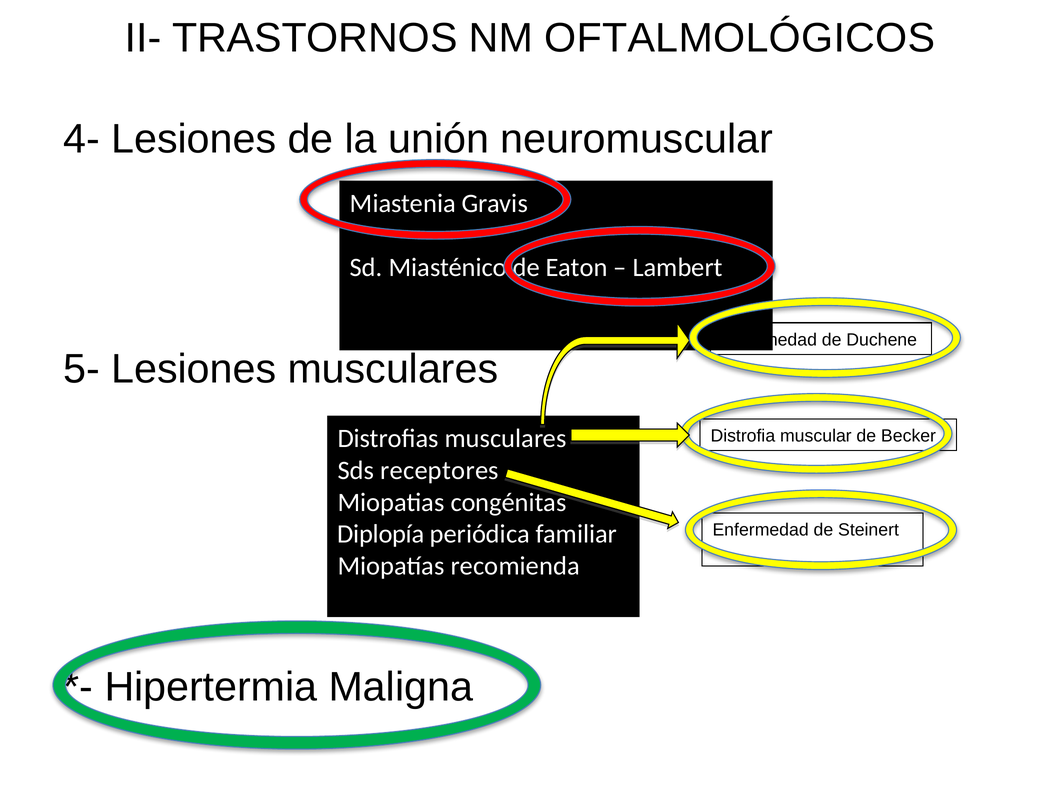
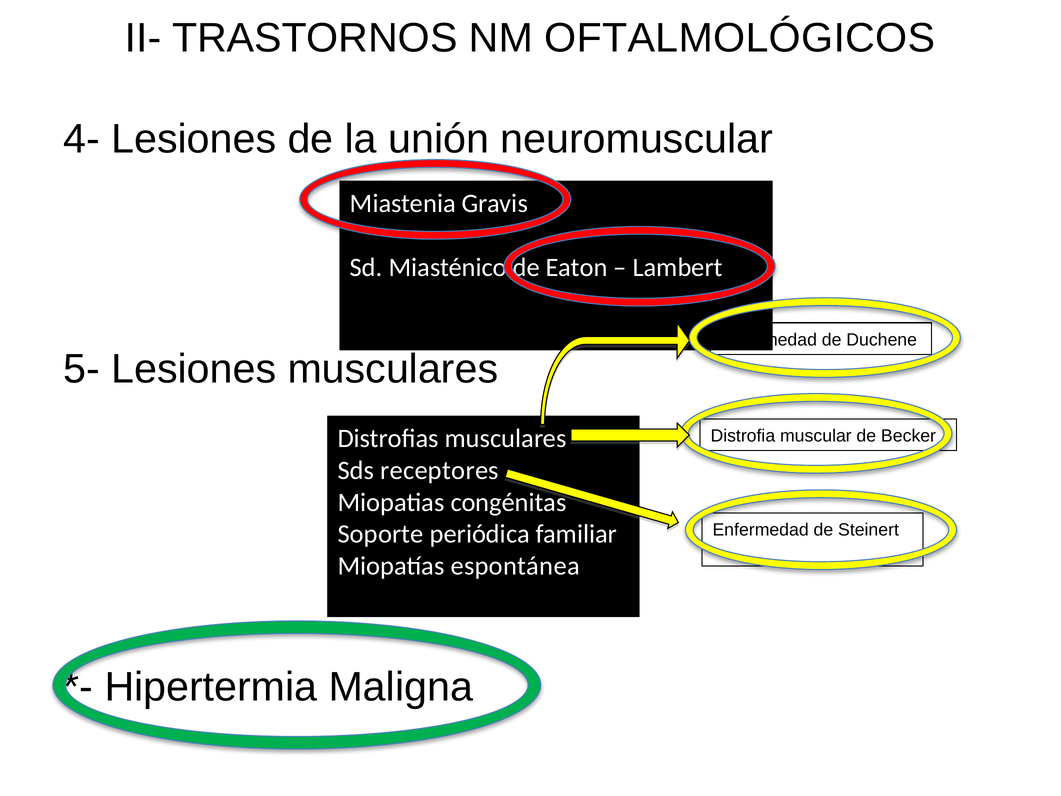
Diplopía: Diplopía -> Soporte (381, 534)
recomienda: recomienda -> espontánea (515, 566)
